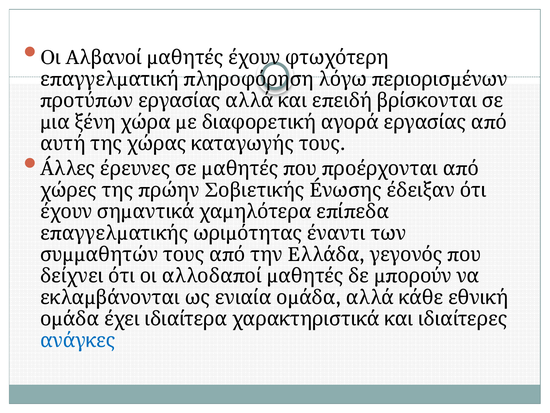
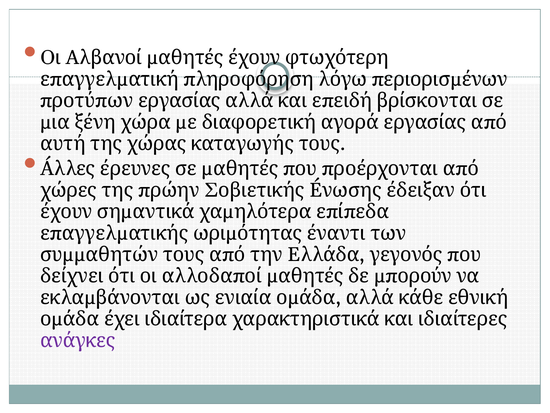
ανάγκες colour: blue -> purple (78, 340)
